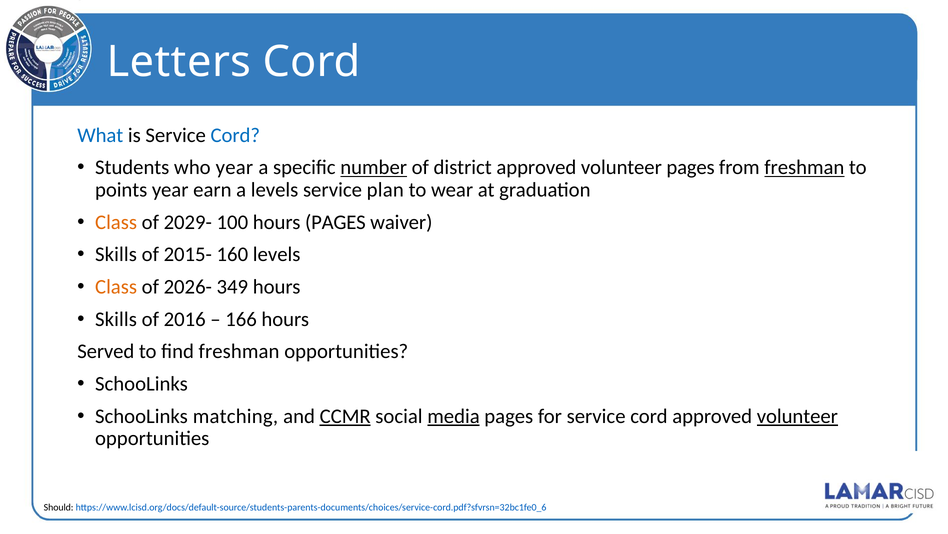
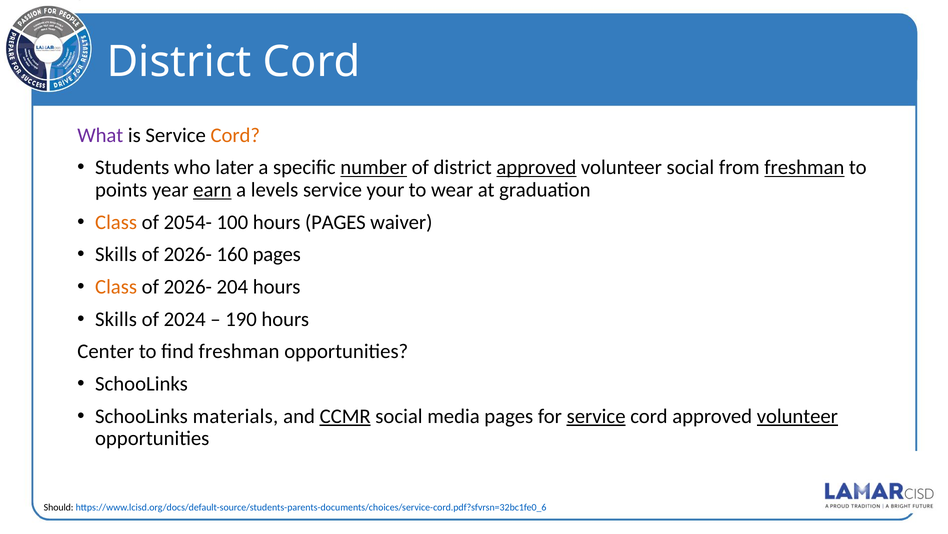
Letters: Letters -> District (179, 62)
What colour: blue -> purple (100, 135)
Cord colour: blue -> orange (235, 135)
who year: year -> later (235, 167)
approved underline: none -> present (536, 167)
volunteer pages: pages -> social (690, 167)
earn underline: none -> present (212, 190)
plan: plan -> your (385, 190)
2029-: 2029- -> 2054- (188, 222)
2015-: 2015- -> 2026- (188, 254)
160 levels: levels -> pages (277, 254)
349: 349 -> 204 (232, 287)
2016: 2016 -> 2024 (185, 319)
166: 166 -> 190 (241, 319)
Served: Served -> Center (106, 351)
matching: matching -> materials (235, 416)
media underline: present -> none (454, 416)
service underline: none -> present (596, 416)
